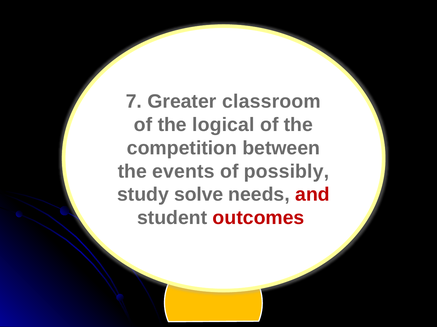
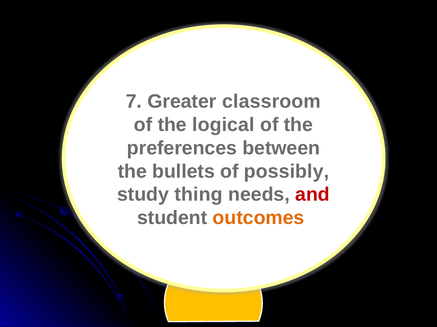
competition: competition -> preferences (182, 148)
events: events -> bullets (184, 172)
solve: solve -> thing (199, 195)
outcomes colour: red -> orange (259, 218)
